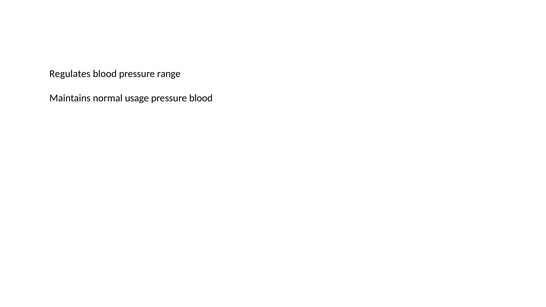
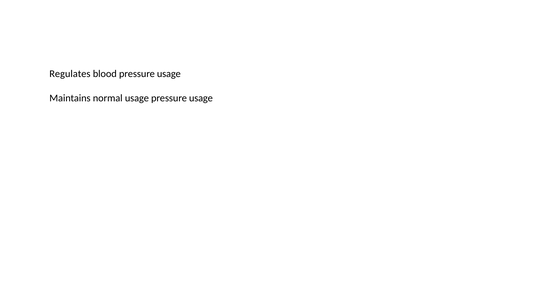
blood pressure range: range -> usage (169, 74)
blood: blood -> usage (201, 98)
